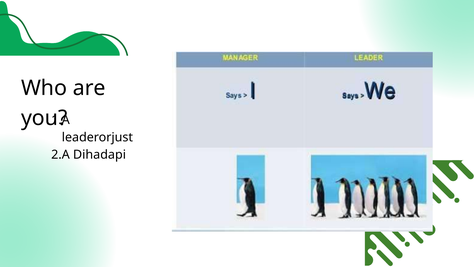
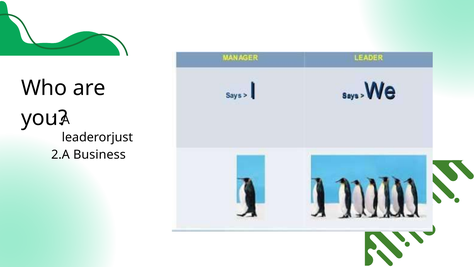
Dihadapi: Dihadapi -> Business (99, 155)
